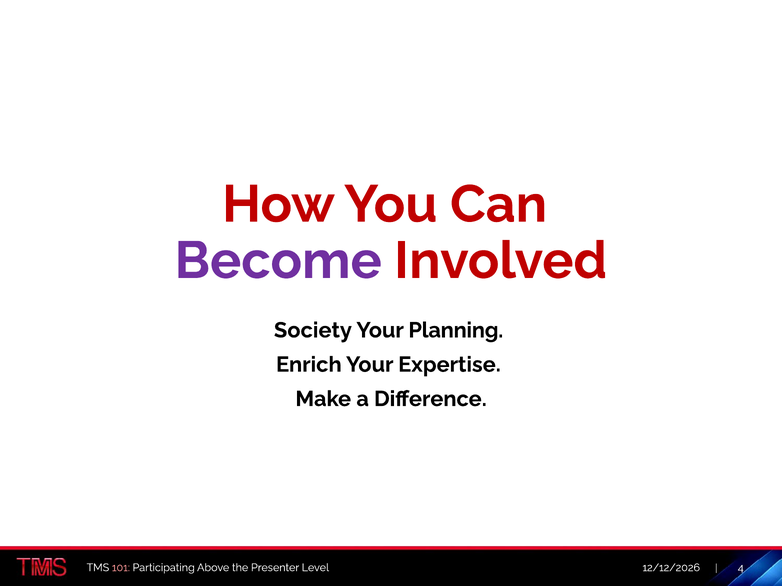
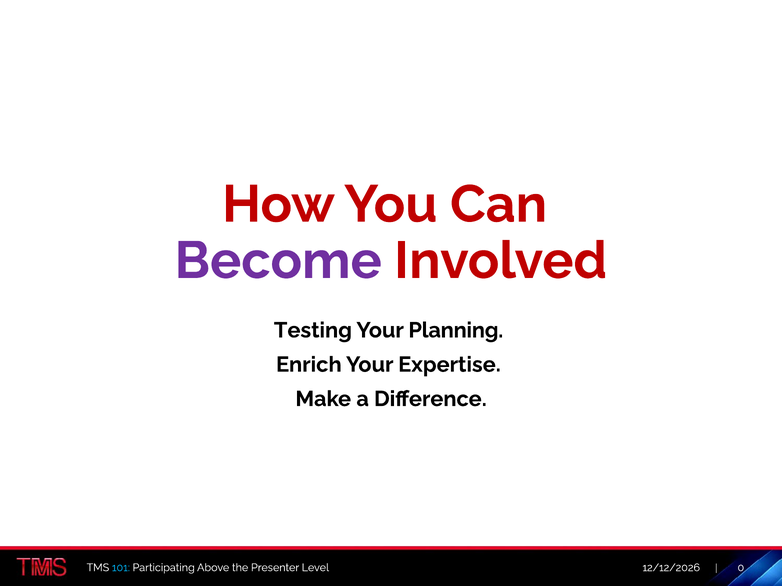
Society: Society -> Testing (313, 331)
101 colour: pink -> light blue (121, 568)
4: 4 -> 0 (741, 568)
